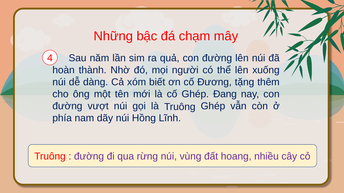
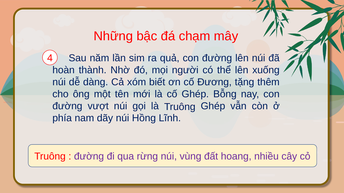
Đang: Đang -> Bỗng (225, 94)
